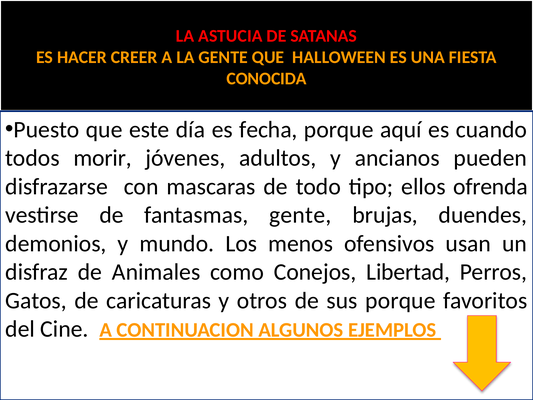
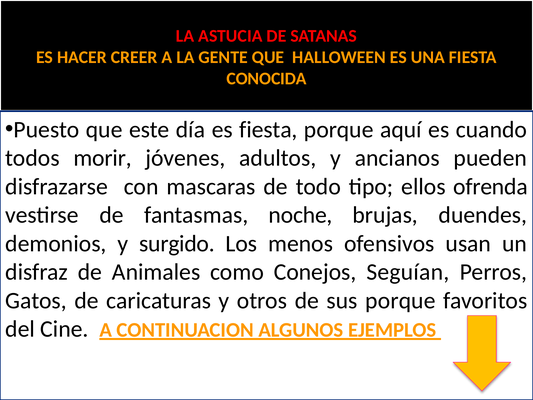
es fecha: fecha -> fiesta (268, 130)
fantasmas gente: gente -> noche (301, 215)
mundo: mundo -> surgido (177, 243)
Libertad: Libertad -> Seguían (408, 272)
